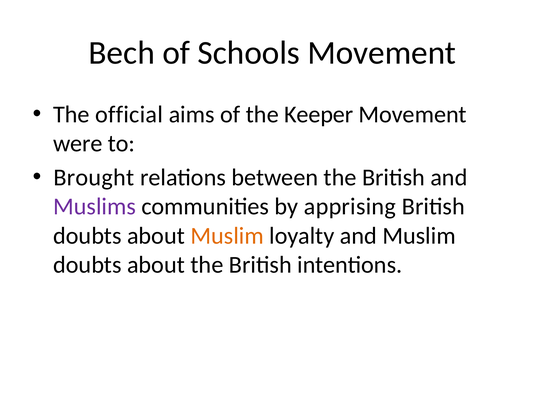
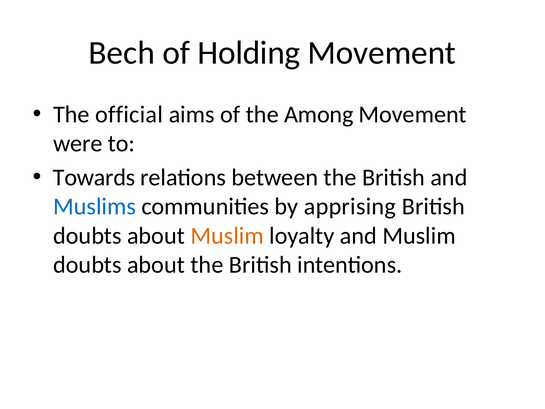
Schools: Schools -> Holding (249, 53)
Keeper: Keeper -> Among (319, 114)
Brought: Brought -> Towards (94, 177)
Muslims colour: purple -> blue (95, 206)
